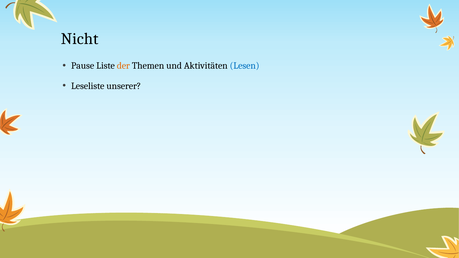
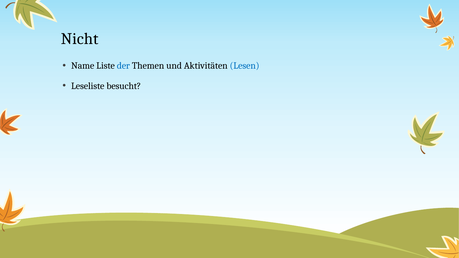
Pause: Pause -> Name (83, 66)
der colour: orange -> blue (123, 66)
unserer: unserer -> besucht (124, 86)
